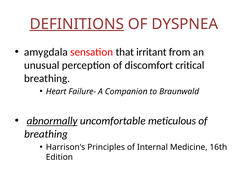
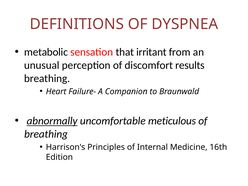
DEFINITIONS underline: present -> none (77, 24)
amygdala: amygdala -> metabolic (46, 52)
critical: critical -> results (190, 65)
